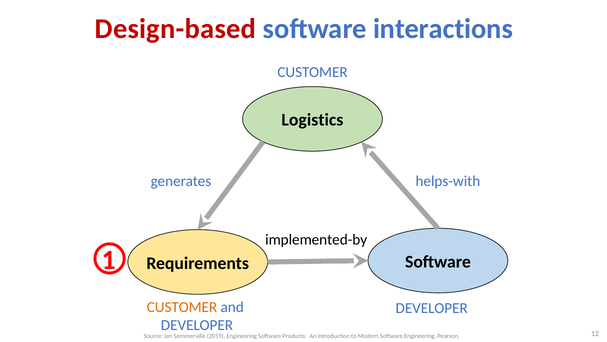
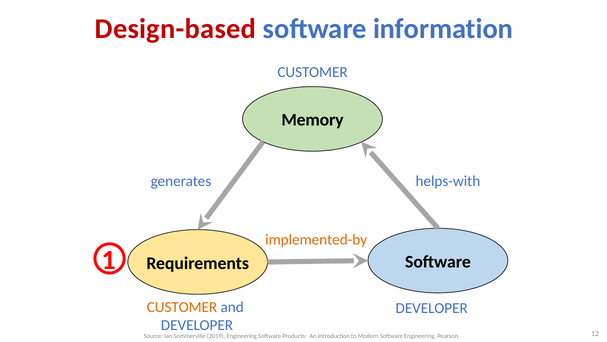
interactions: interactions -> information (443, 29)
Logistics: Logistics -> Memory (313, 120)
implemented-by colour: black -> orange (316, 239)
